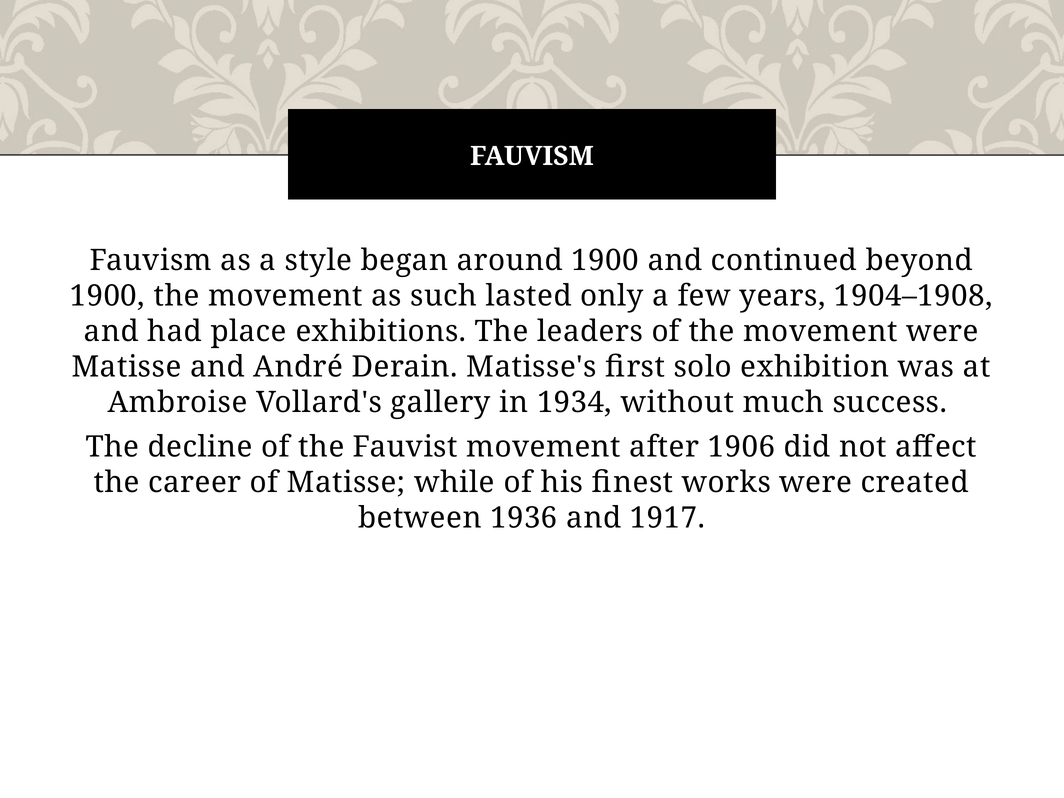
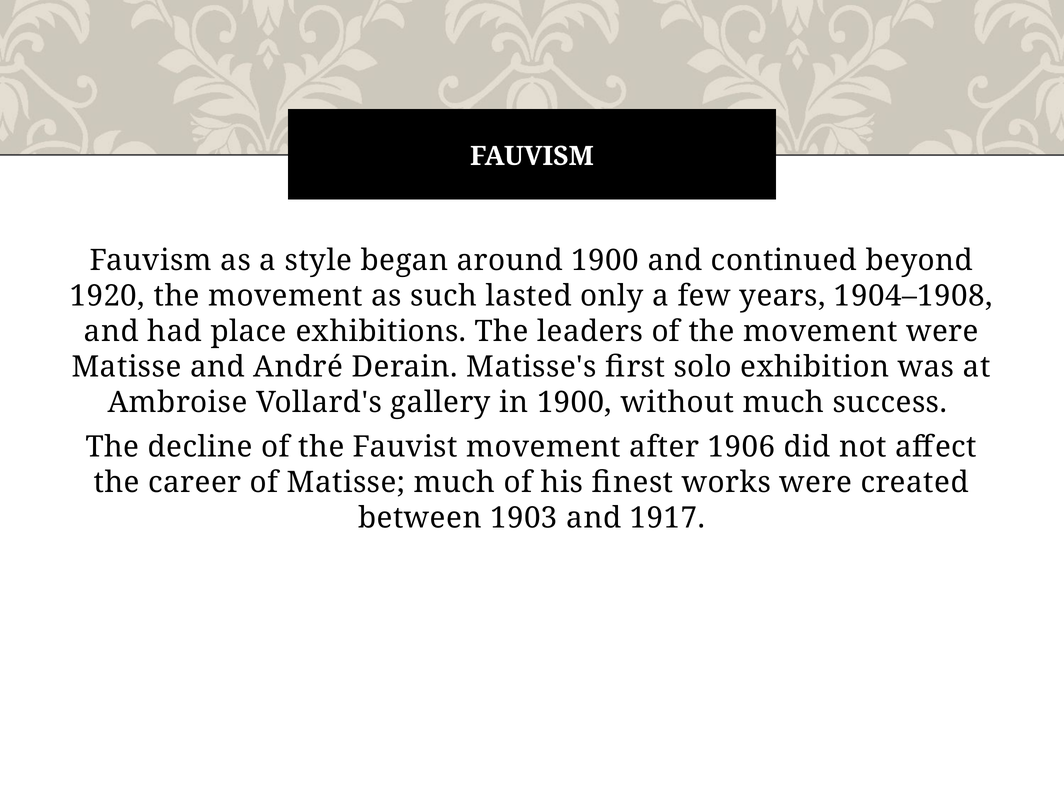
1900: 1900 -> 1920 (107, 296)
in 1934: 1934 -> 1900 (574, 402)
Matisse while: while -> much (454, 482)
1936: 1936 -> 1903 (524, 518)
